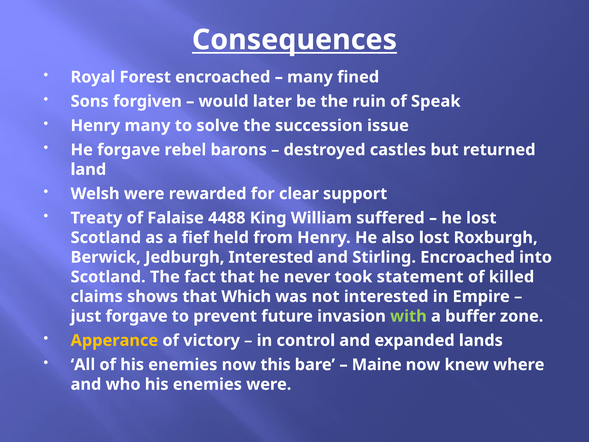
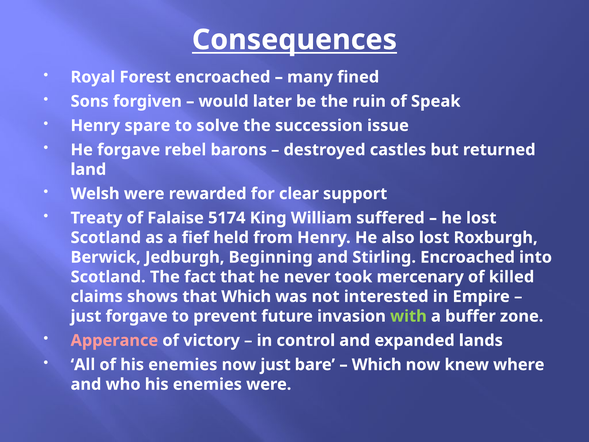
Henry many: many -> spare (147, 125)
4488: 4488 -> 5174 (227, 218)
Jedburgh Interested: Interested -> Beginning (271, 257)
statement: statement -> mercenary (420, 277)
Apperance colour: yellow -> pink (114, 340)
now this: this -> just (276, 365)
Maine: Maine -> Which (377, 365)
